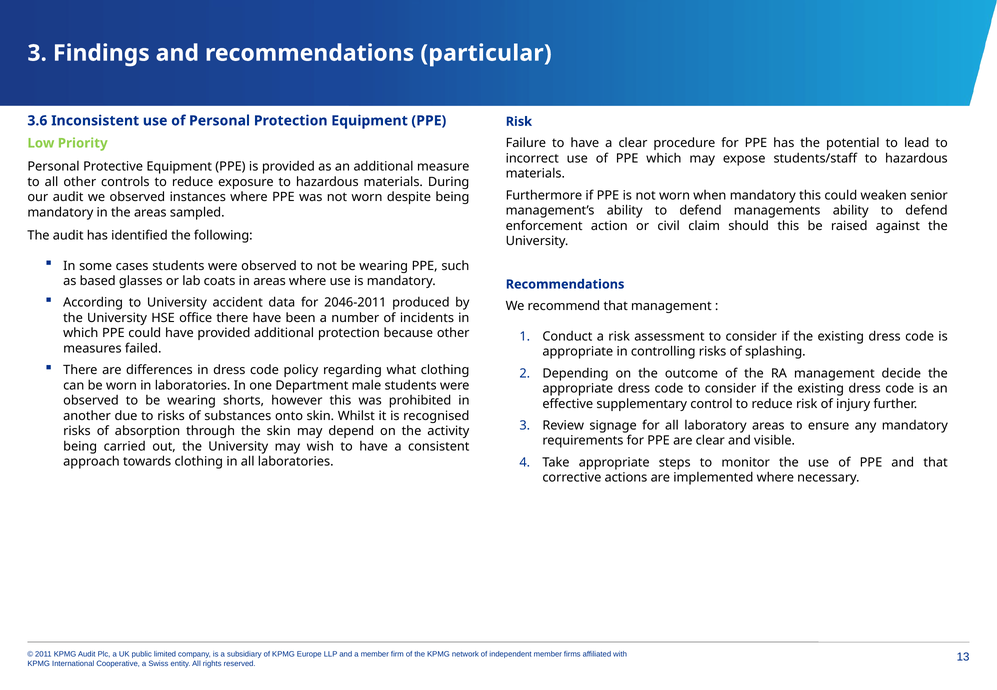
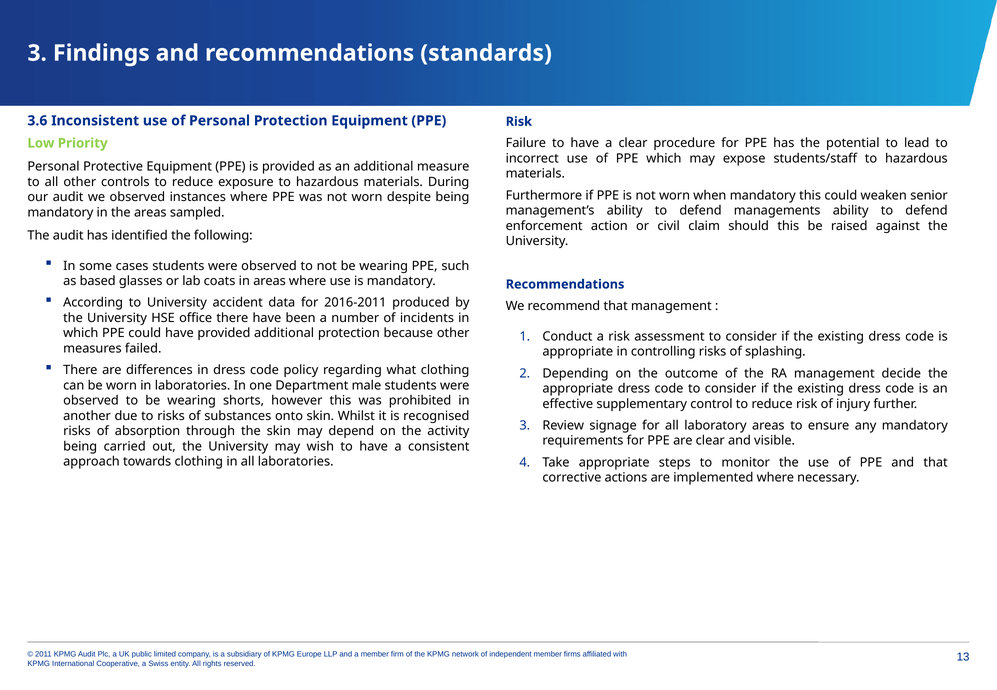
particular: particular -> standards (486, 53)
2046-2011: 2046-2011 -> 2016-2011 (355, 303)
